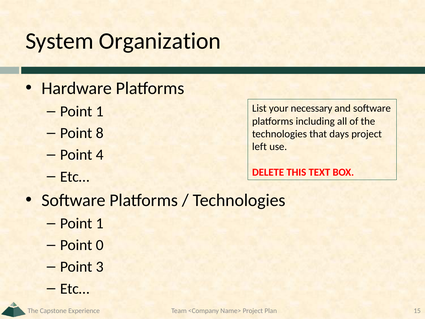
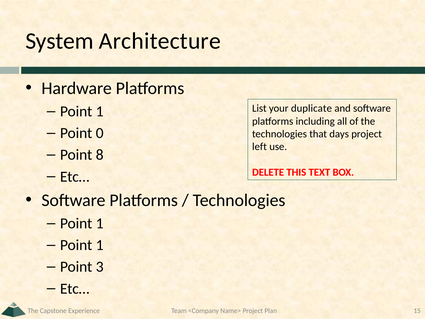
Organization: Organization -> Architecture (160, 41)
necessary: necessary -> duplicate (311, 108)
8: 8 -> 0 (100, 133)
4: 4 -> 8 (100, 155)
0: 0 -> 1 (100, 245)
